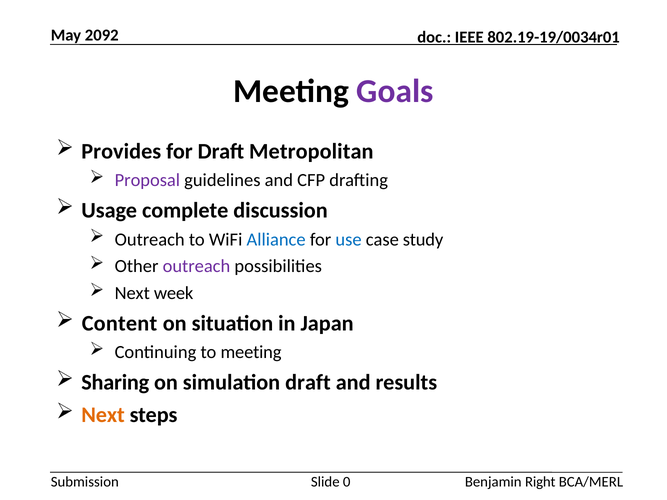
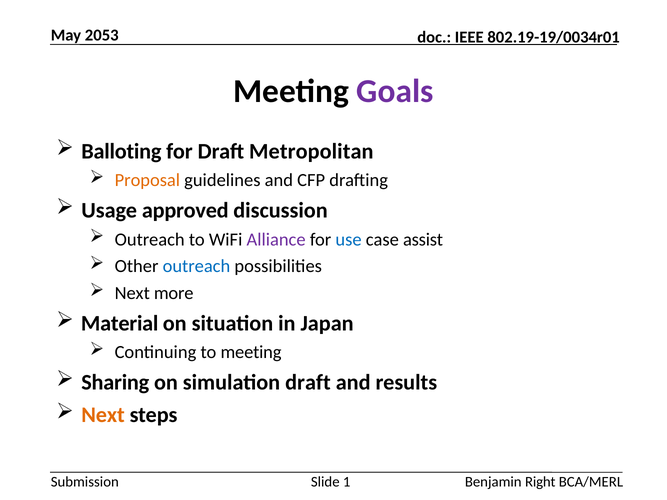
2092: 2092 -> 2053 (102, 35)
Provides: Provides -> Balloting (121, 152)
Proposal colour: purple -> orange (147, 180)
complete: complete -> approved (185, 211)
Alliance colour: blue -> purple (276, 240)
study: study -> assist (423, 240)
outreach colour: purple -> blue (196, 266)
week: week -> more (174, 293)
Content: Content -> Material (120, 324)
0: 0 -> 1 (347, 482)
